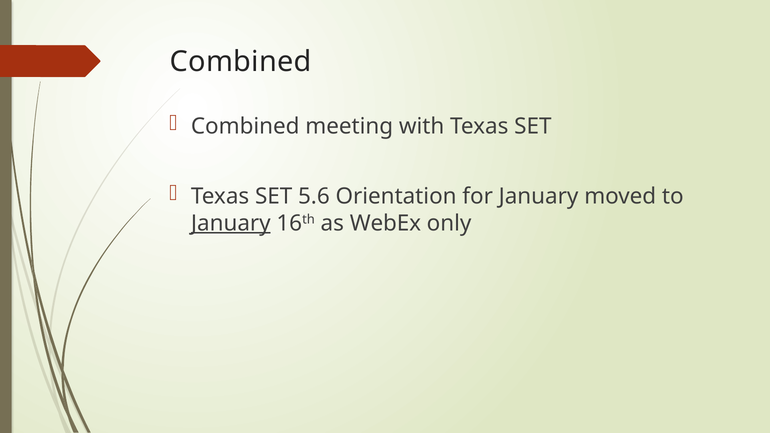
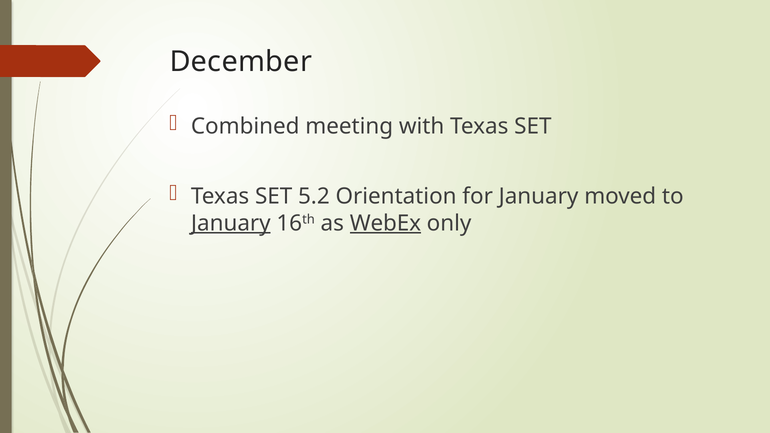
Combined: Combined -> December (241, 62)
5.6: 5.6 -> 5.2 (314, 196)
WebEx underline: none -> present (385, 223)
